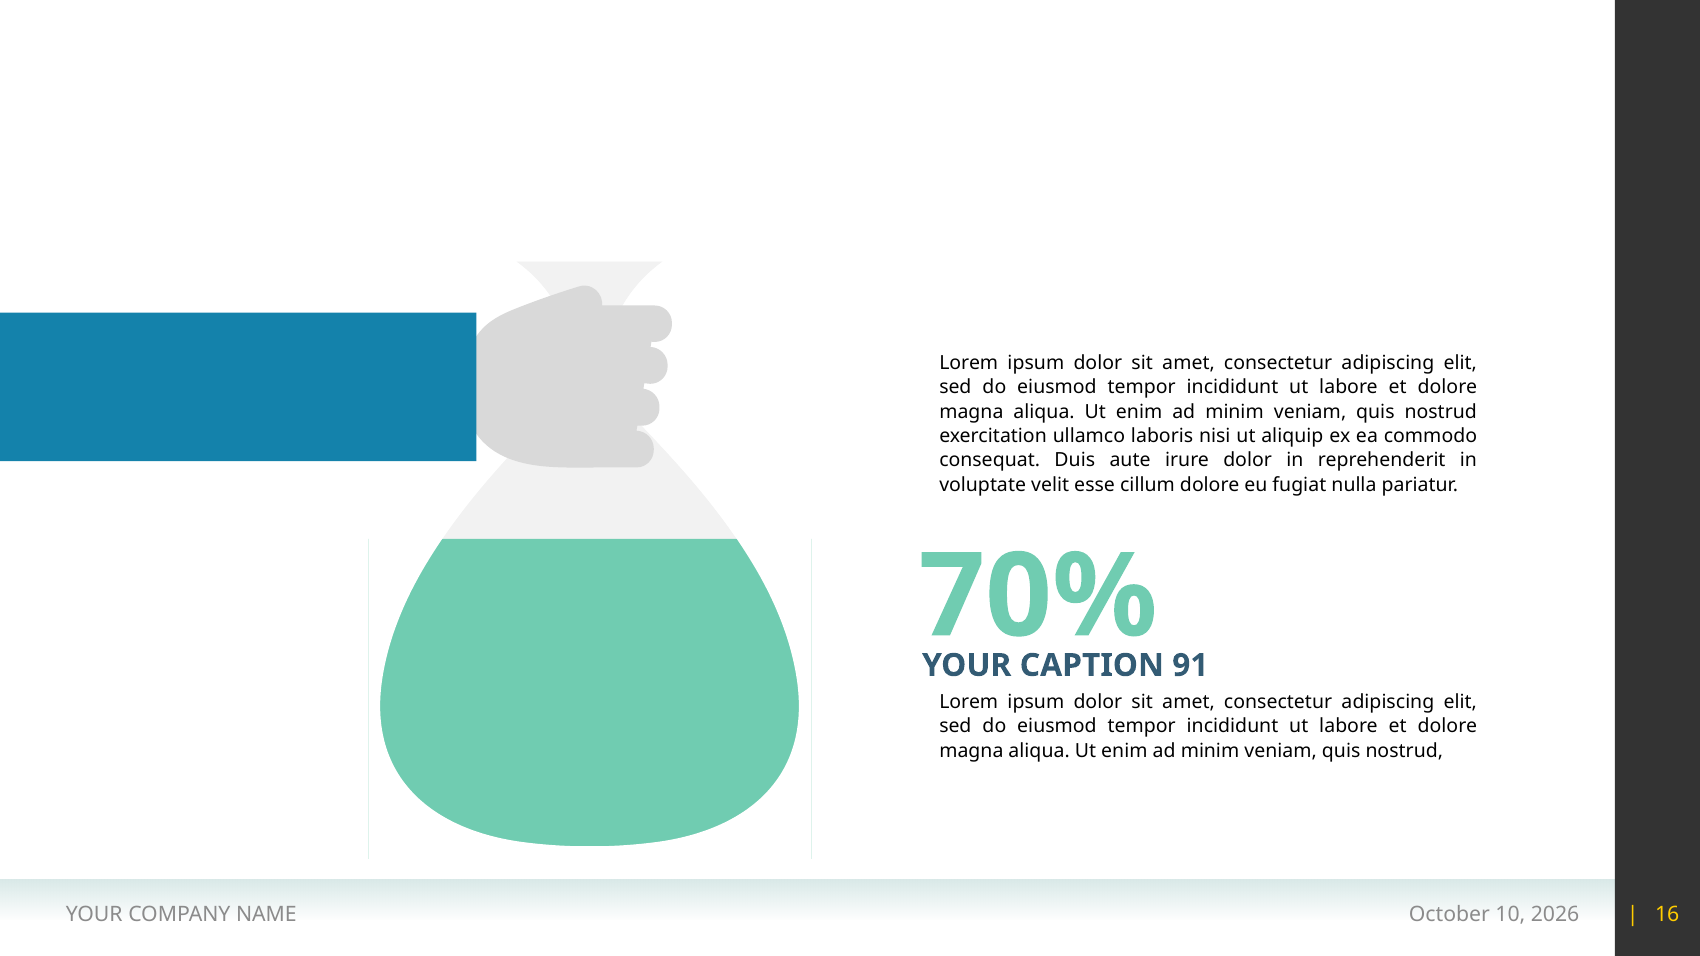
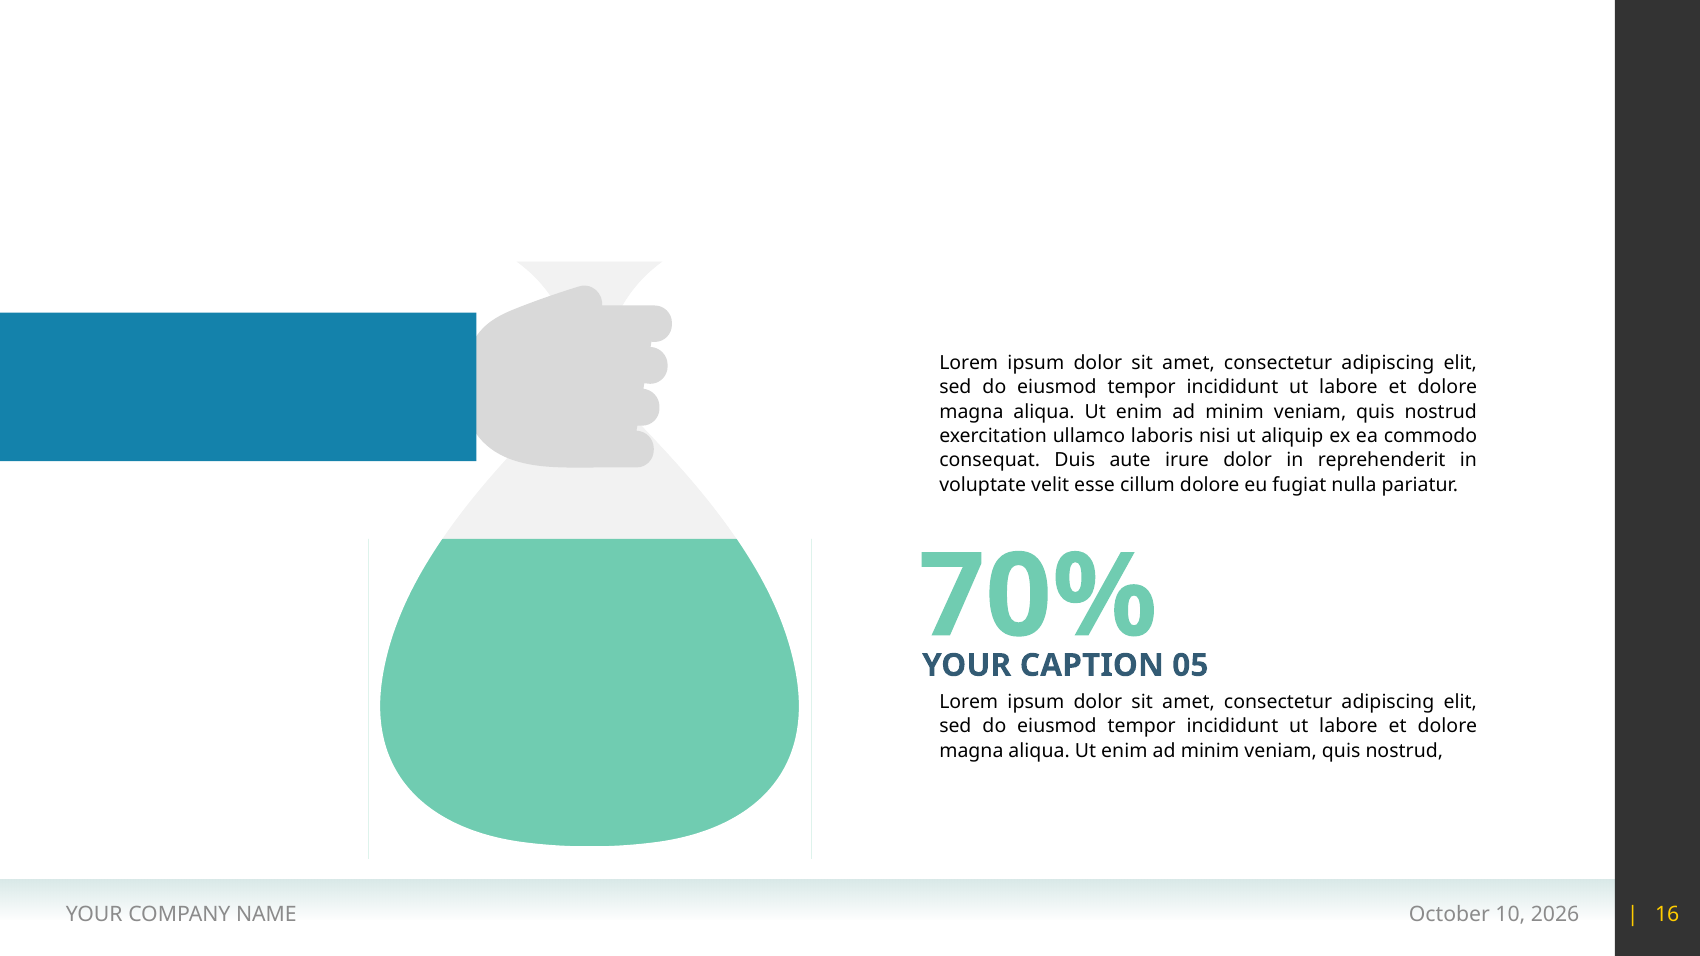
91: 91 -> 05 (1190, 666)
